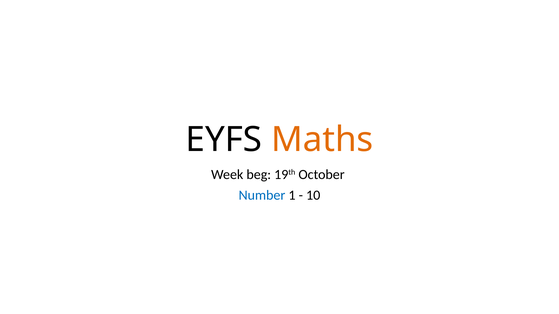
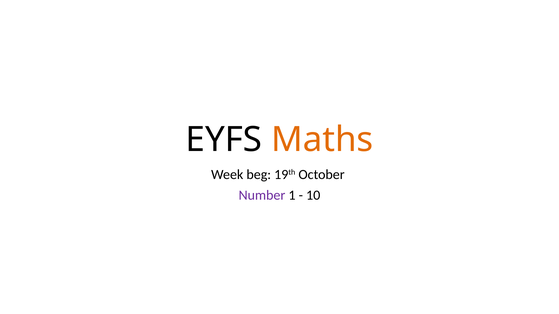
Number colour: blue -> purple (262, 196)
